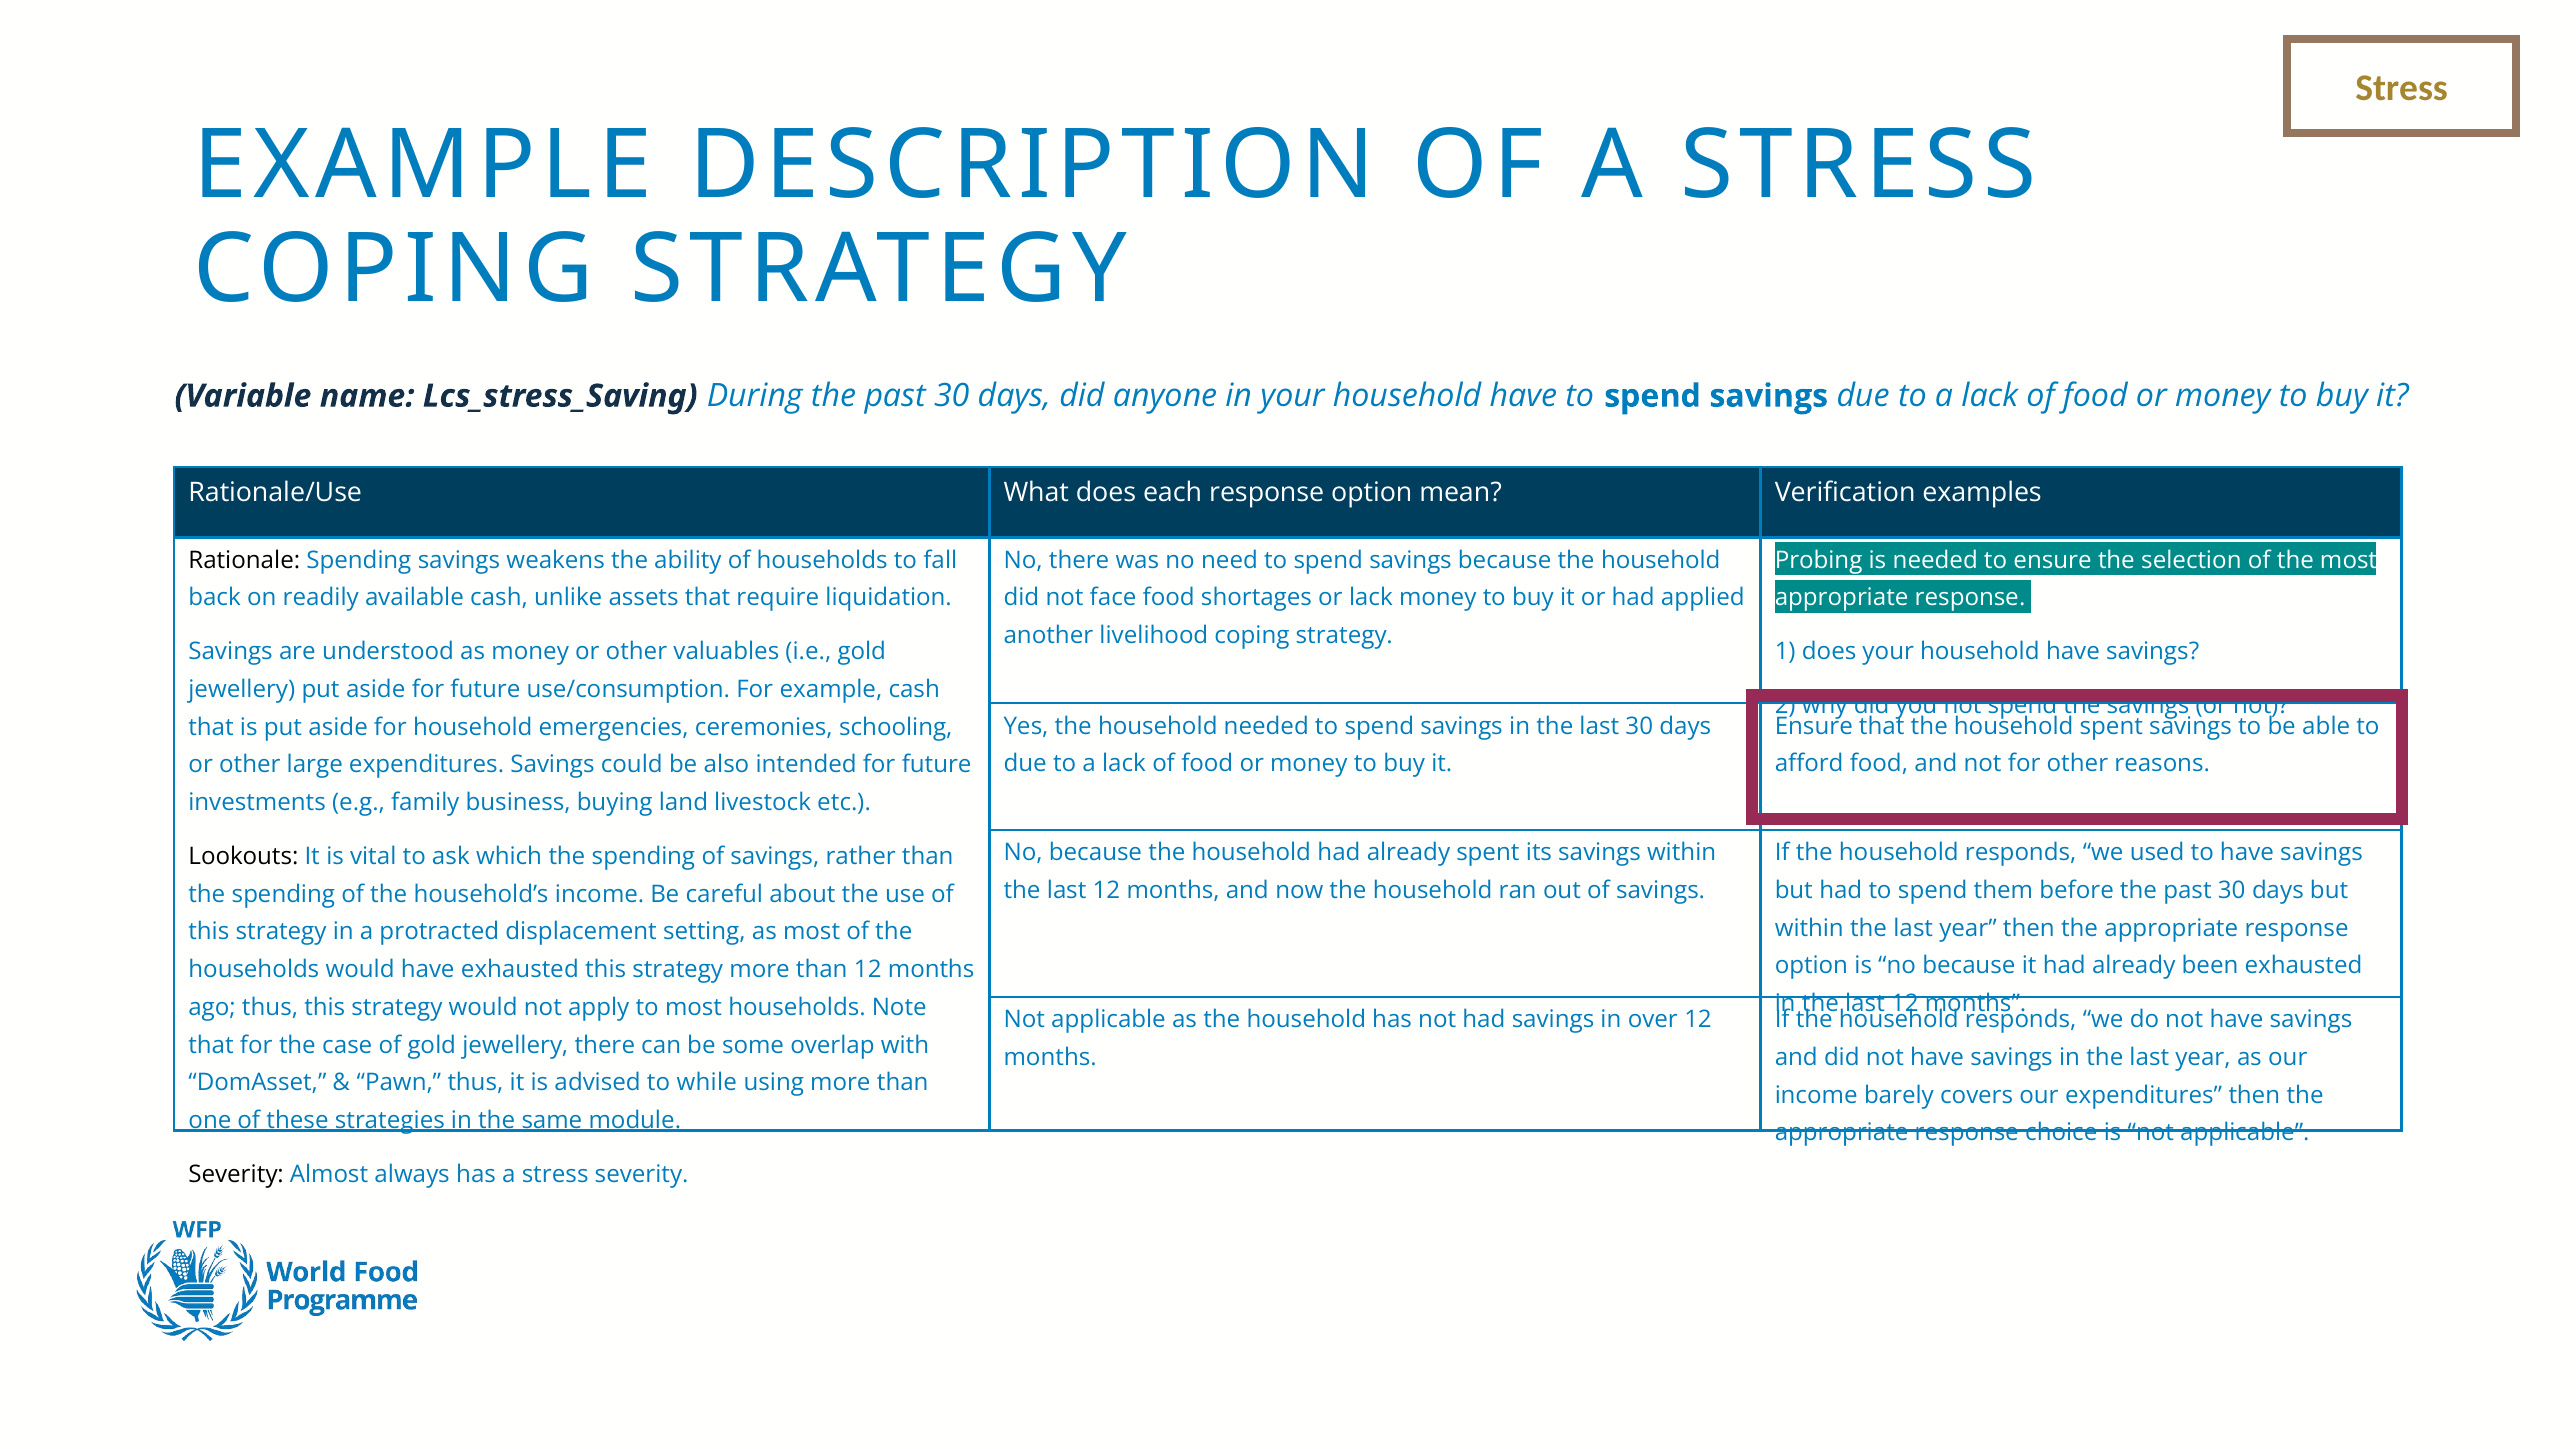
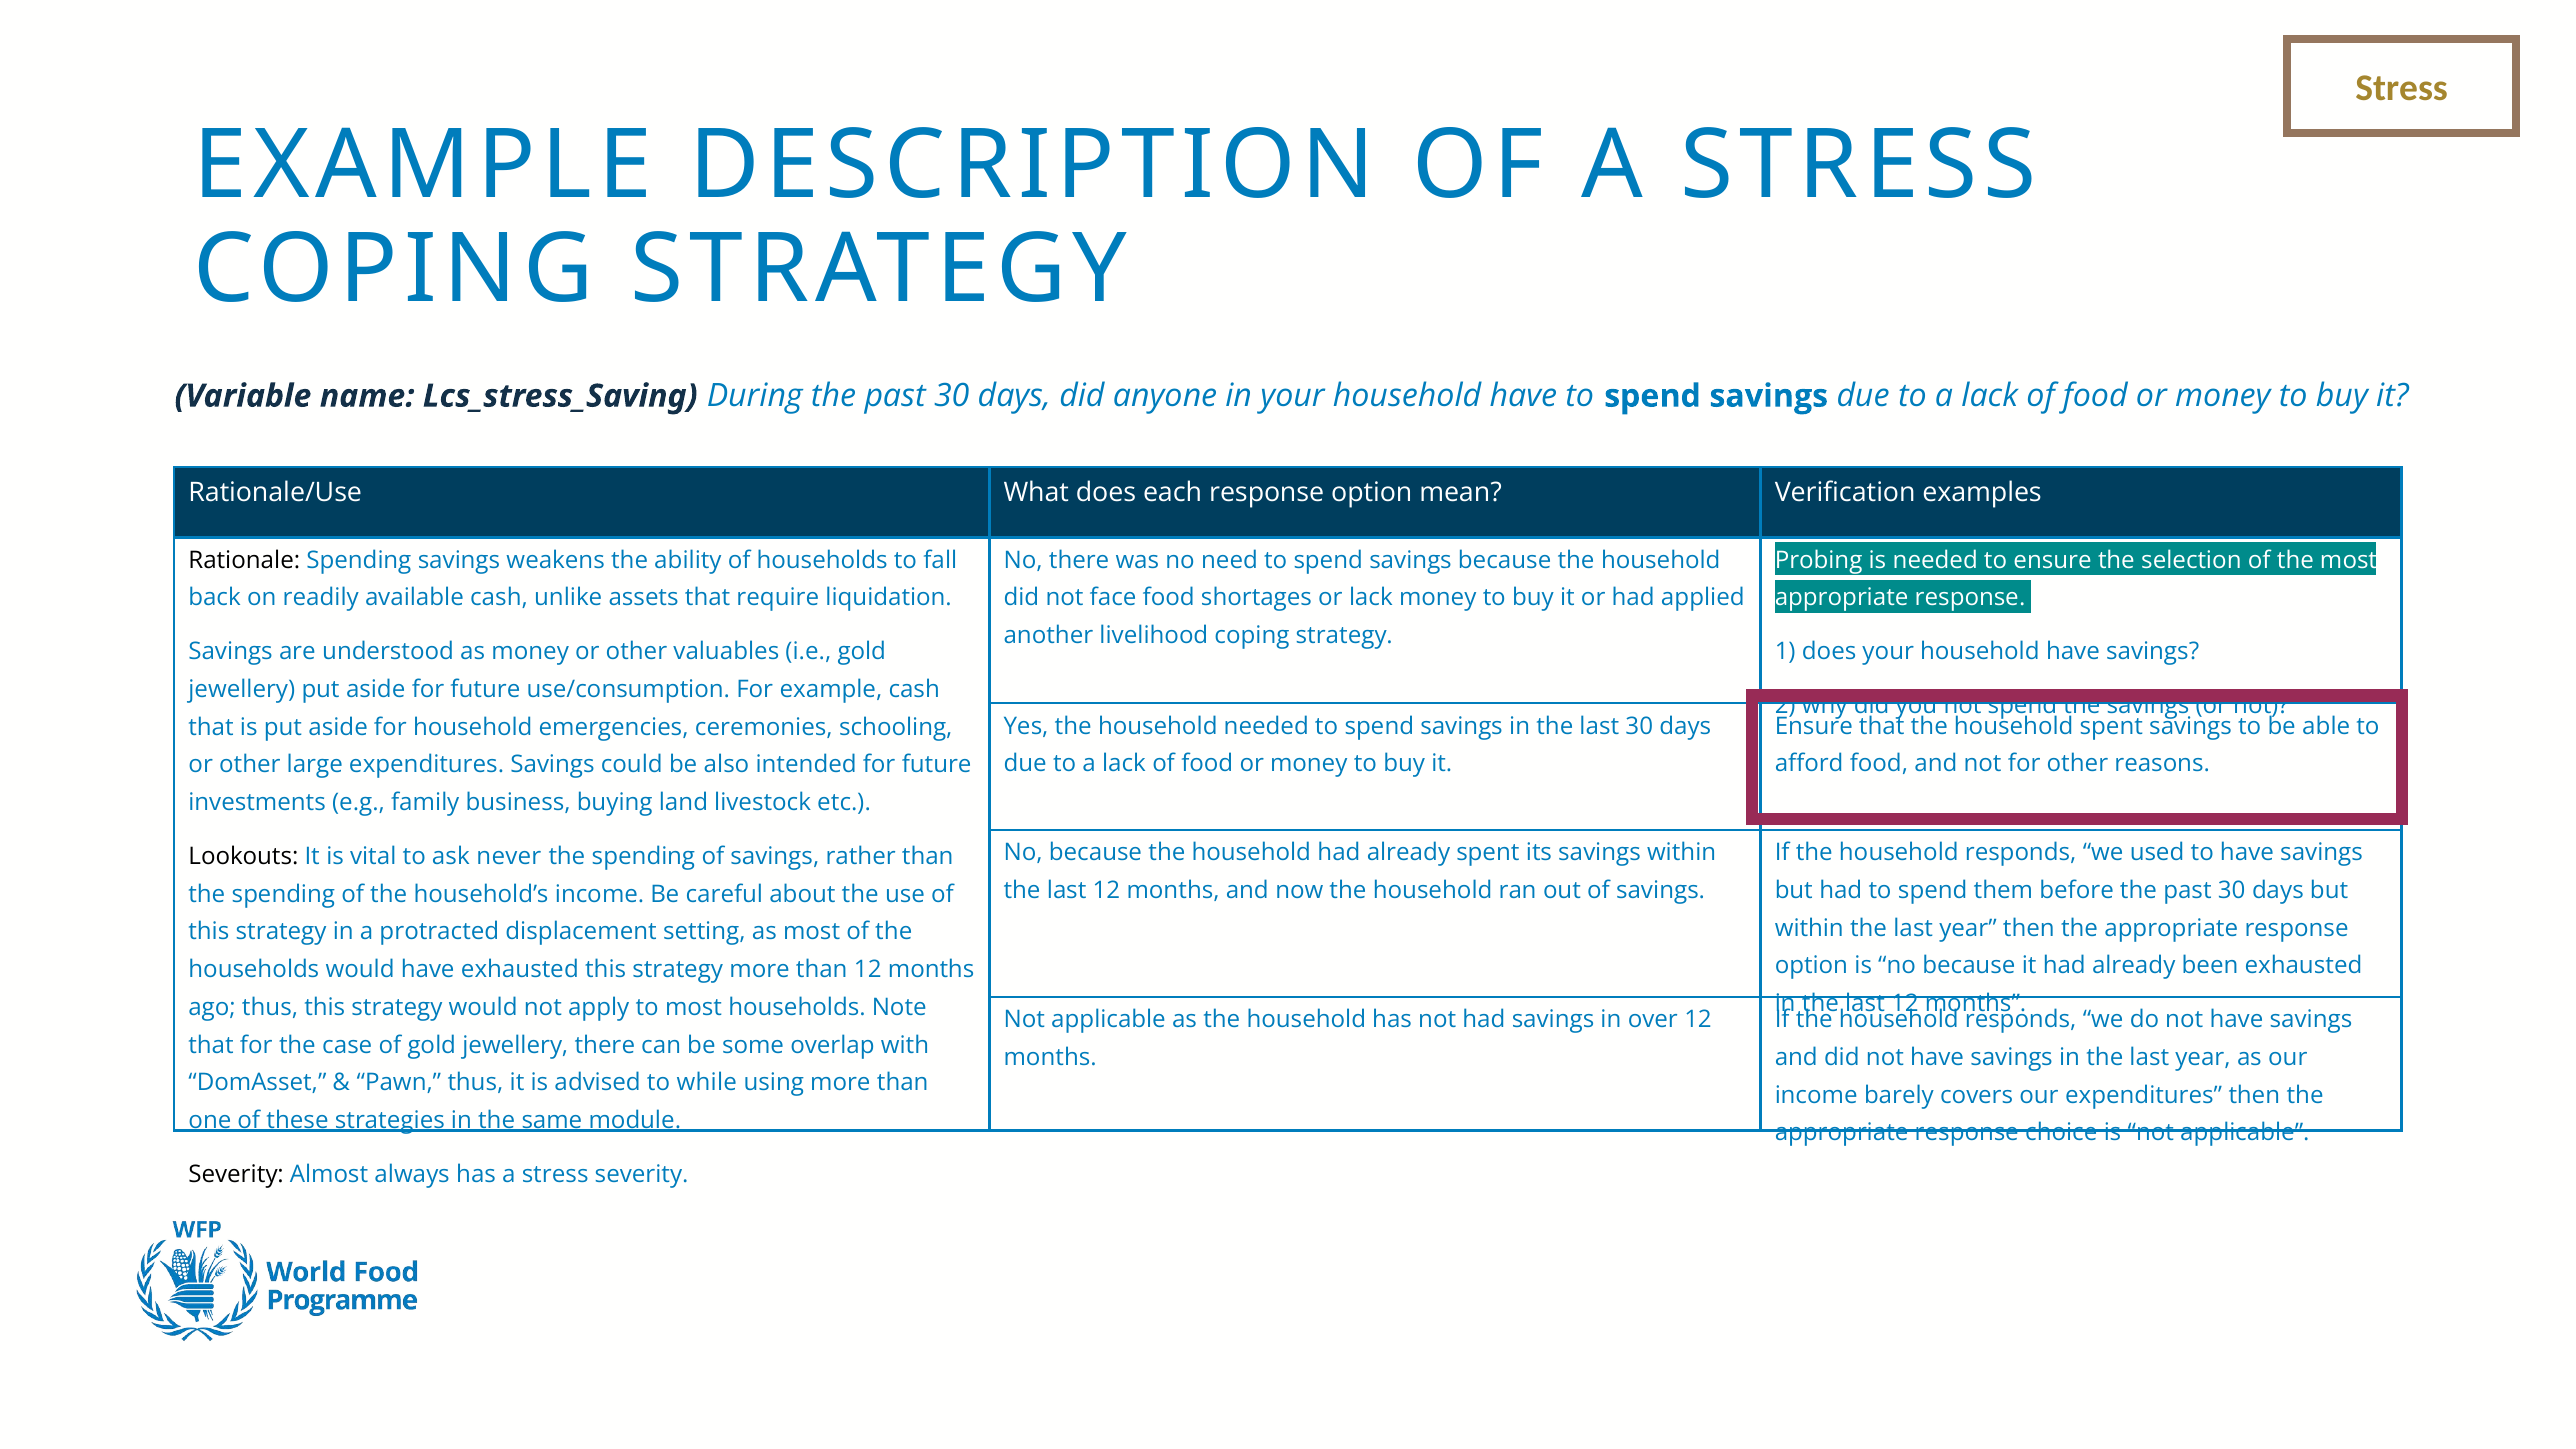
which: which -> never (509, 856)
